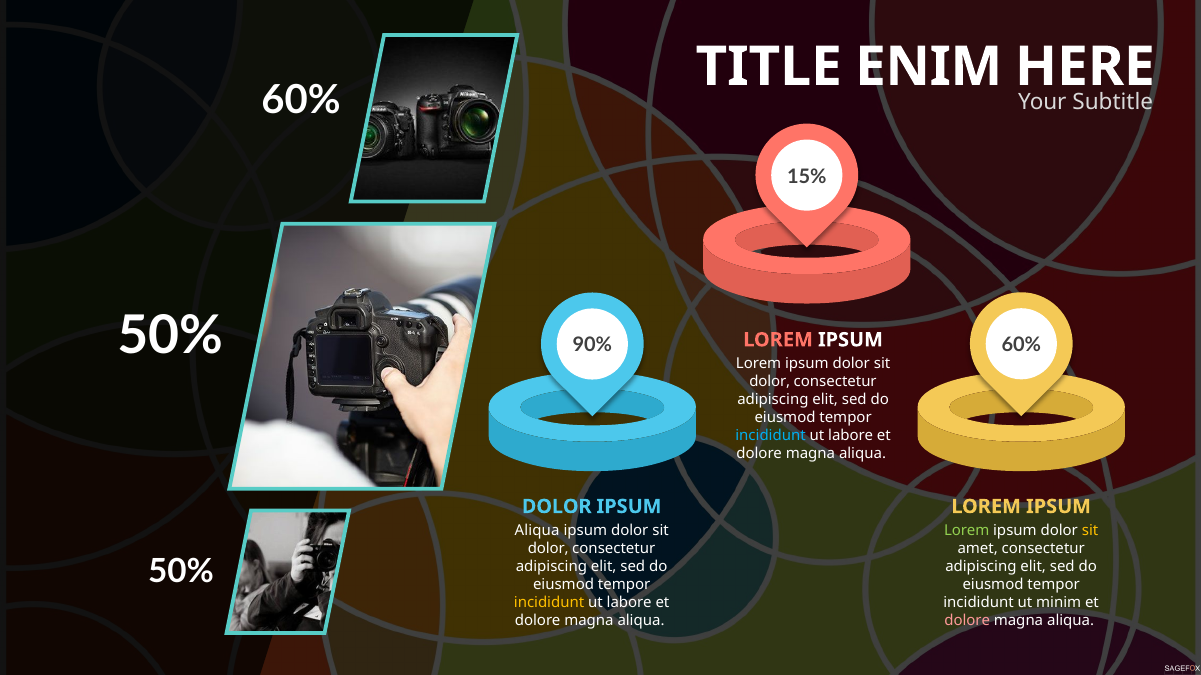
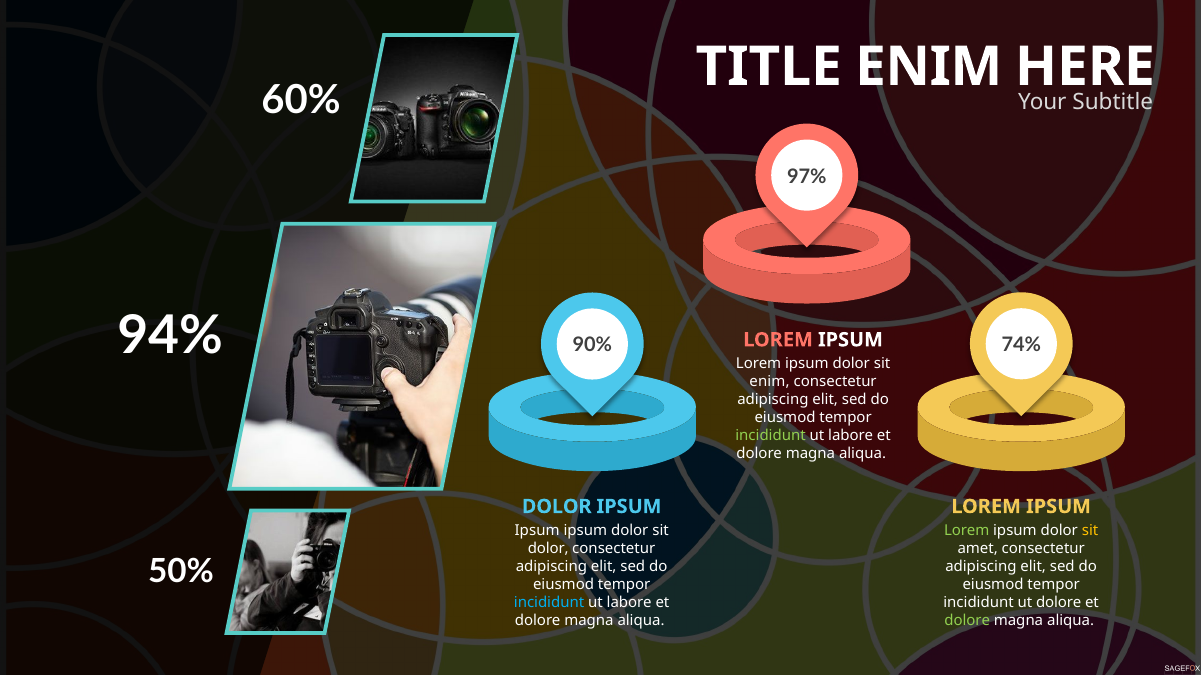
15%: 15% -> 97% (807, 177)
50%: 50% -> 94% (170, 336)
60%: 60% -> 74% (1021, 345)
dolor: dolor -> enim (770, 382)
incididunt colour: light blue -> light green (771, 436)
Aliqua: Aliqua -> Ipsum (537, 531)
incididunt colour: yellow -> light blue (549, 603)
ut minim: minim -> dolore (1059, 603)
dolore colour: pink -> light green (967, 621)
